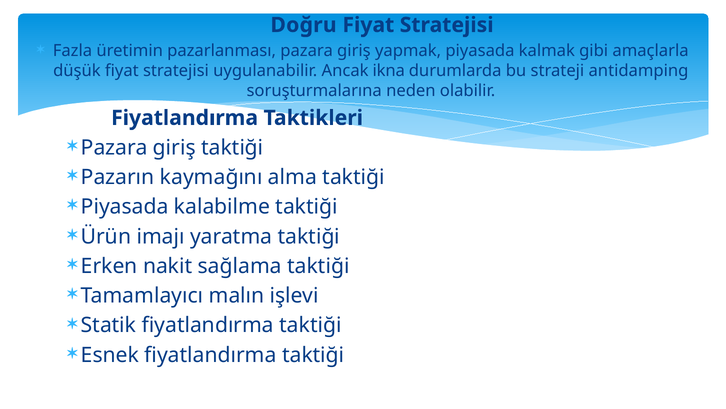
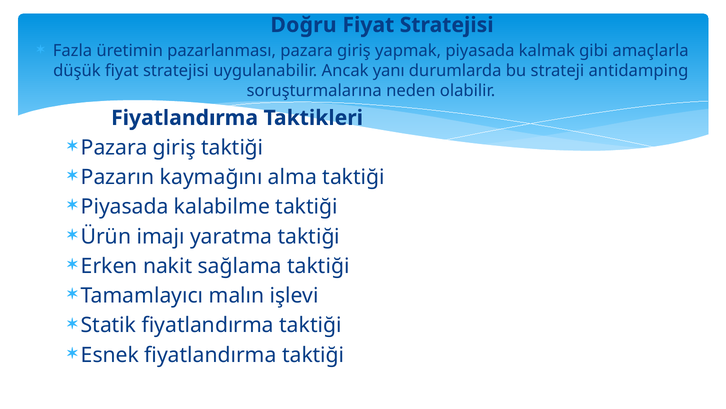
ikna: ikna -> yanı (389, 71)
